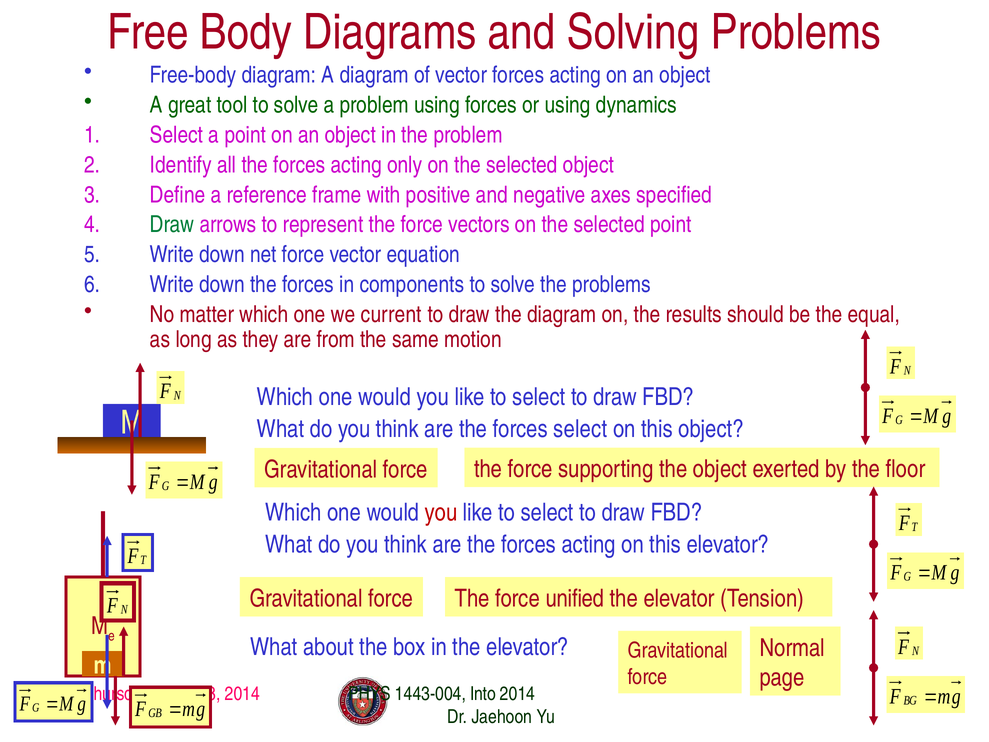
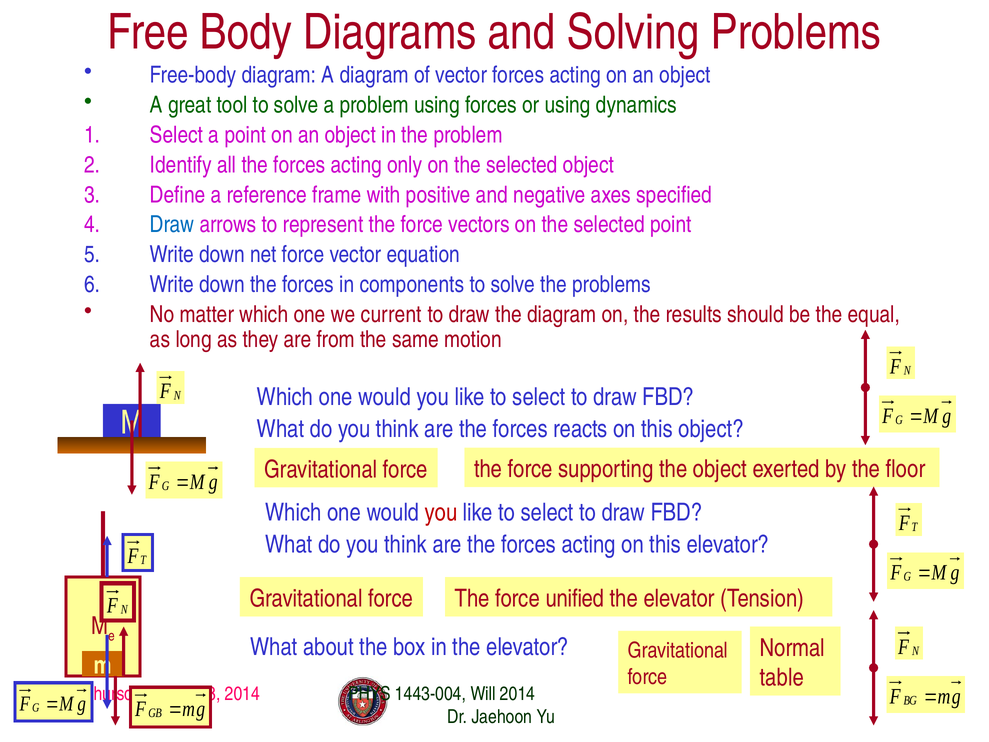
Draw colour: green -> blue (172, 225)
forces select: select -> reacts (580, 429)
page: page -> table (782, 677)
Into: Into -> Will (483, 694)
